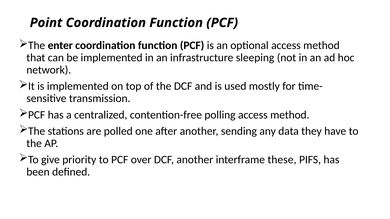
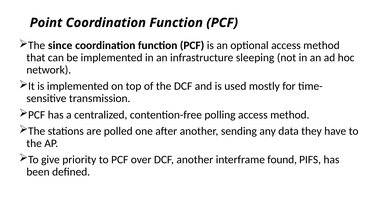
enter: enter -> since (60, 45)
these: these -> found (282, 160)
